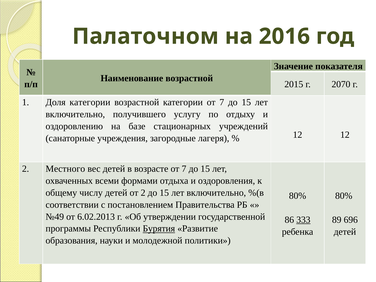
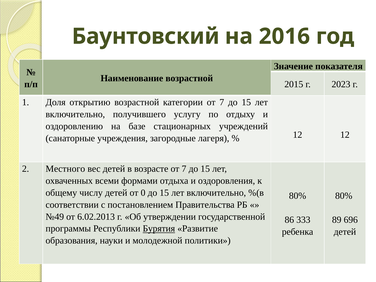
Палаточном: Палаточном -> Баунтовский (146, 36)
2070: 2070 -> 2023 (341, 84)
Доля категории: категории -> открытию (90, 102)
от 2: 2 -> 0 (143, 193)
333 underline: present -> none (303, 220)
